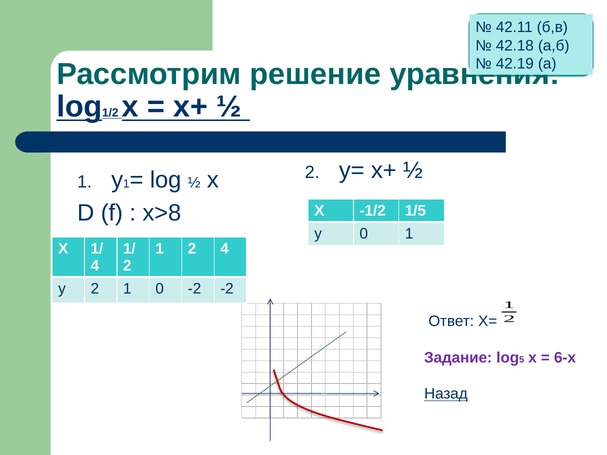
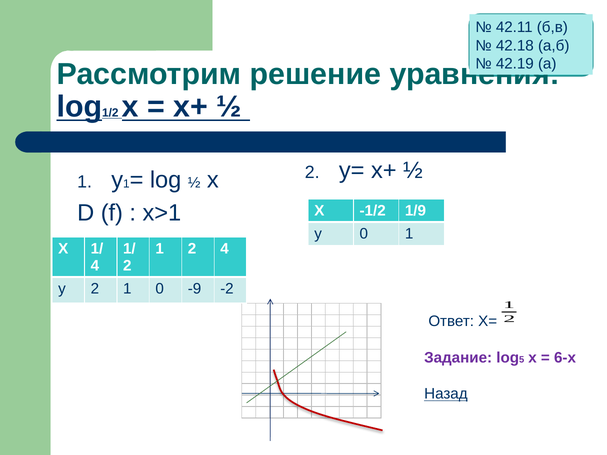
x>8: x>8 -> x>1 (162, 213)
1/5: 1/5 -> 1/9 (415, 211)
0 -2: -2 -> -9 (195, 289)
